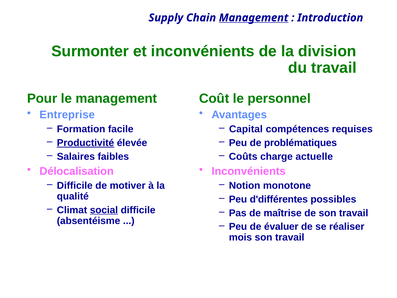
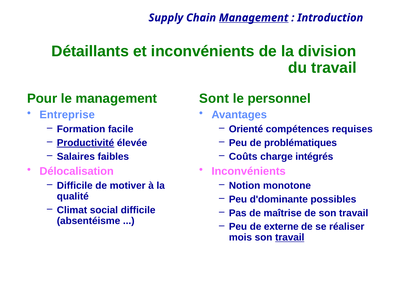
Surmonter: Surmonter -> Détaillants (90, 51)
Coût: Coût -> Sont (214, 98)
Capital: Capital -> Orienté (246, 129)
actuelle: actuelle -> intégrés (314, 156)
d'différentes: d'différentes -> d'dominante (279, 199)
social underline: present -> none (104, 210)
évaluer: évaluer -> externe (281, 227)
travail underline: none -> present (290, 237)
